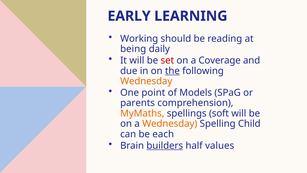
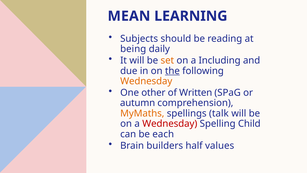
EARLY: EARLY -> MEAN (129, 16)
Working: Working -> Subjects (139, 39)
set colour: red -> orange (167, 60)
Coverage: Coverage -> Including (220, 60)
point: point -> other (153, 92)
Models: Models -> Written (196, 92)
parents: parents -> autumn (138, 103)
soft: soft -> talk (219, 113)
Wednesday colour: orange -> red (170, 124)
builders underline: present -> none (165, 145)
